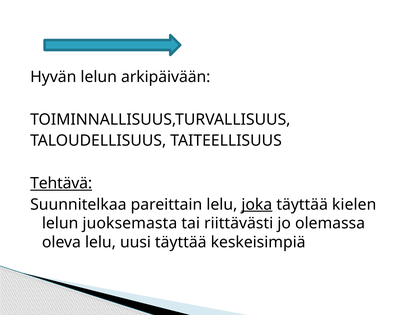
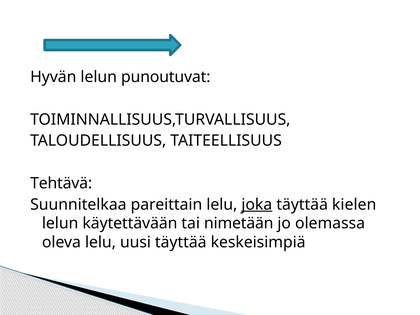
arkipäivään: arkipäivään -> punoutuvat (166, 77)
Tehtävä underline: present -> none (61, 183)
juoksemasta: juoksemasta -> käytettävään (130, 223)
riittävästi: riittävästi -> nimetään (239, 223)
